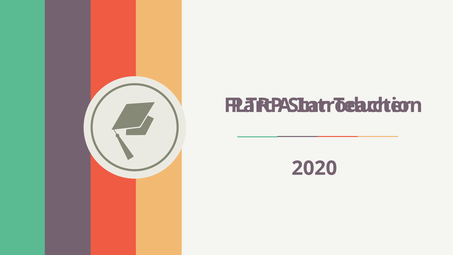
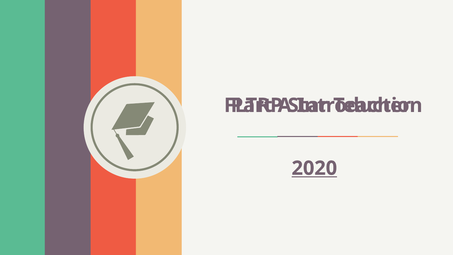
2020 underline: none -> present (314, 168)
